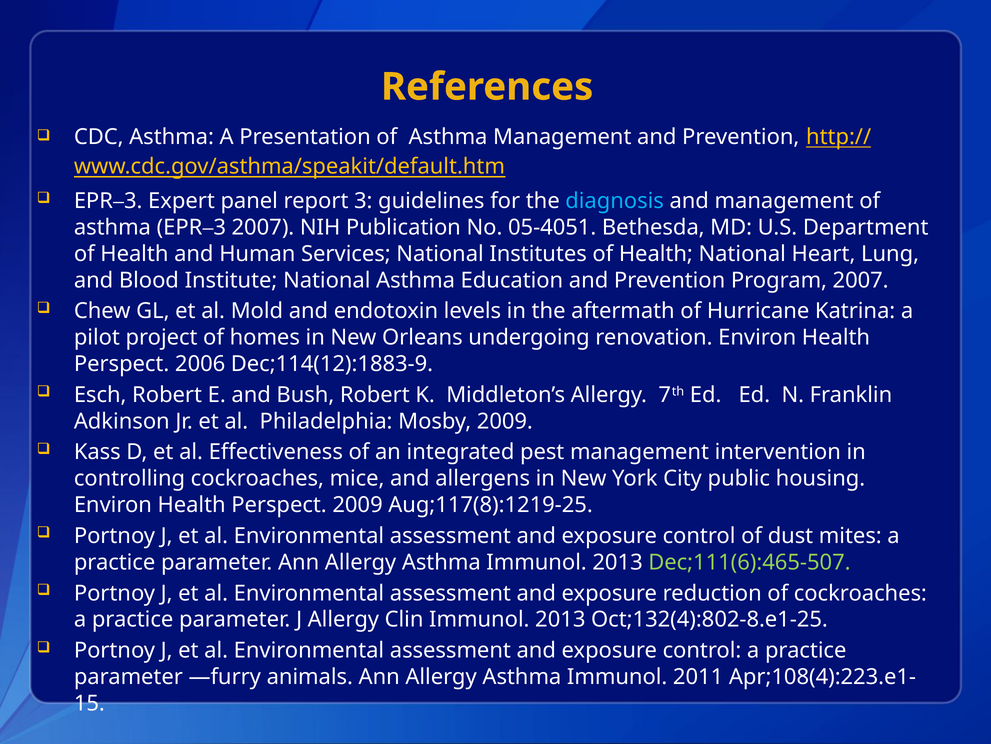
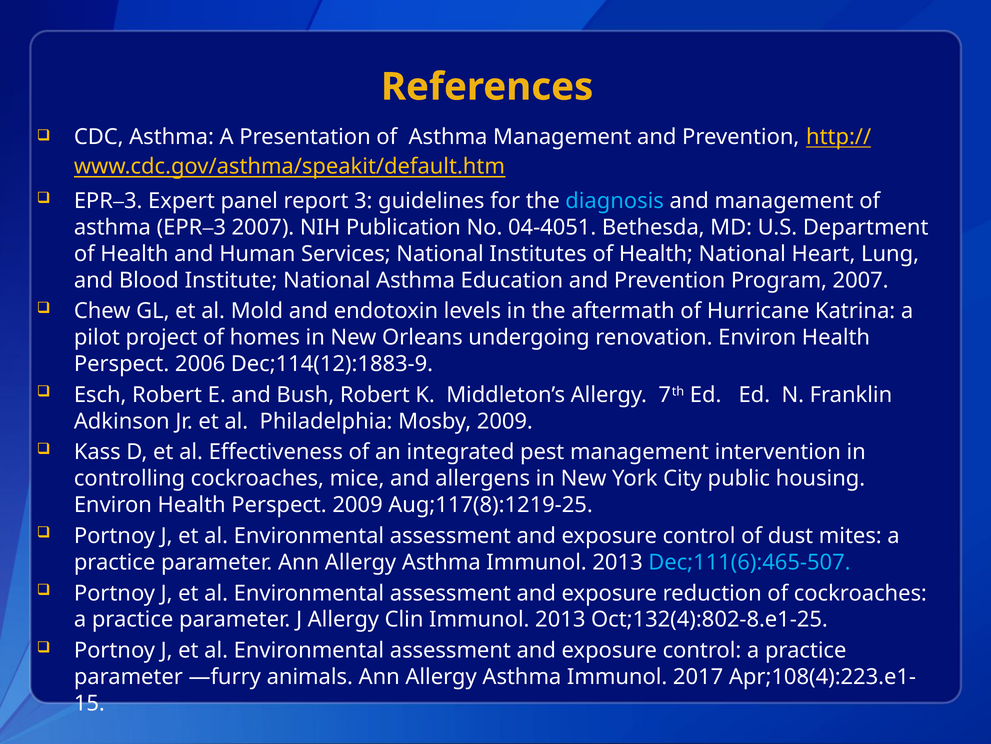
05-4051: 05-4051 -> 04-4051 (552, 227)
Dec;111(6):465-507 colour: light green -> light blue (749, 562)
2011: 2011 -> 2017 (698, 676)
